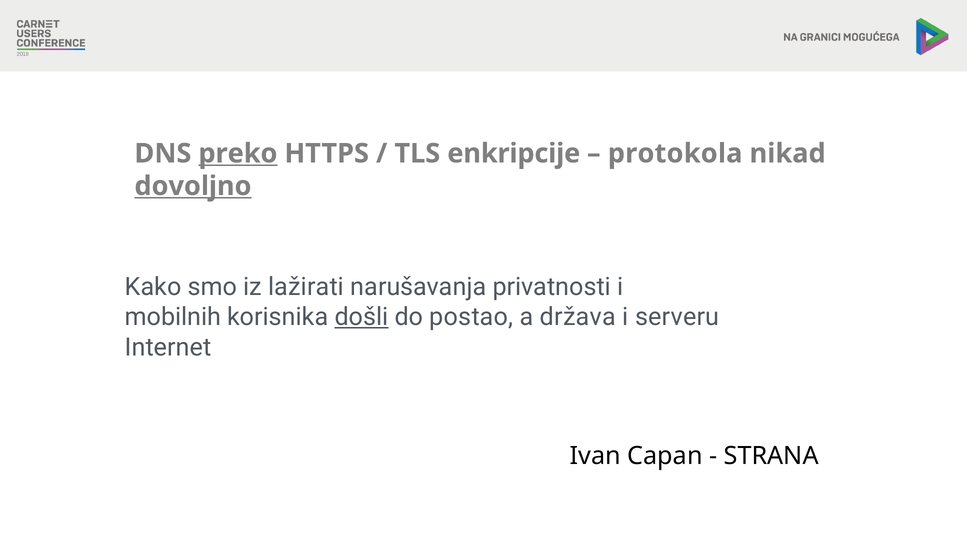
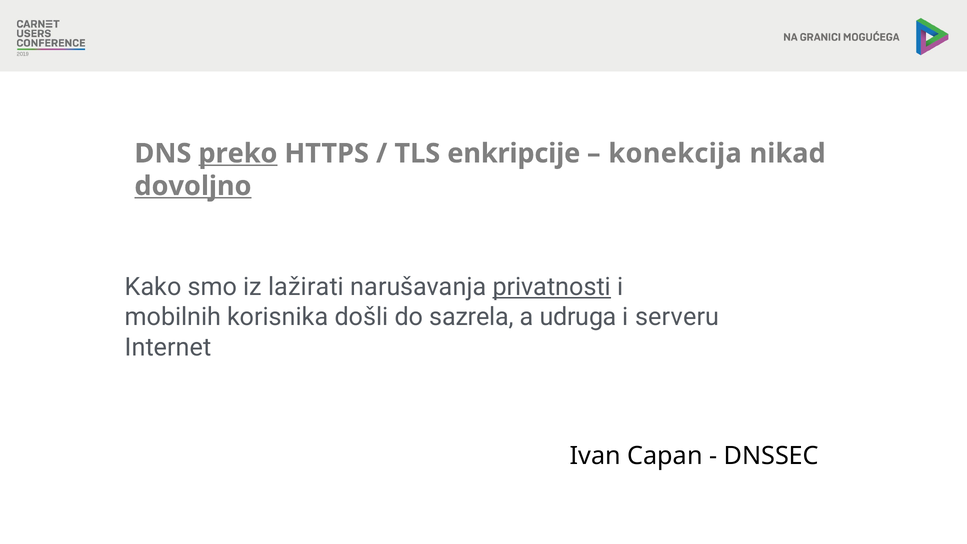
protokola: protokola -> konekcija (675, 153)
privatnosti underline: none -> present (552, 287)
došli underline: present -> none (362, 317)
postao: postao -> sazrela (472, 317)
država: država -> udruga (578, 317)
STRANA: STRANA -> DNSSEC (771, 456)
